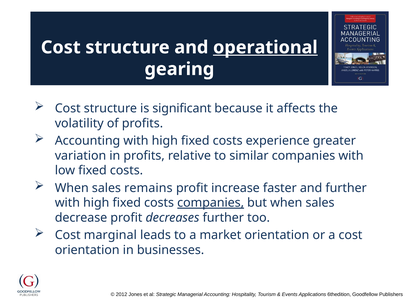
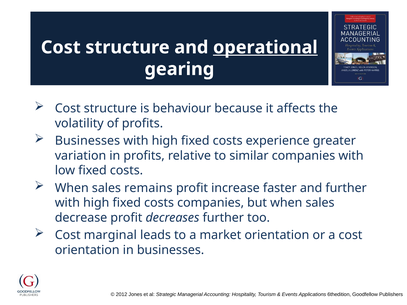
significant: significant -> behaviour (182, 109)
Accounting: Accounting -> Businesses (87, 141)
companies underline: present -> none (211, 203)
